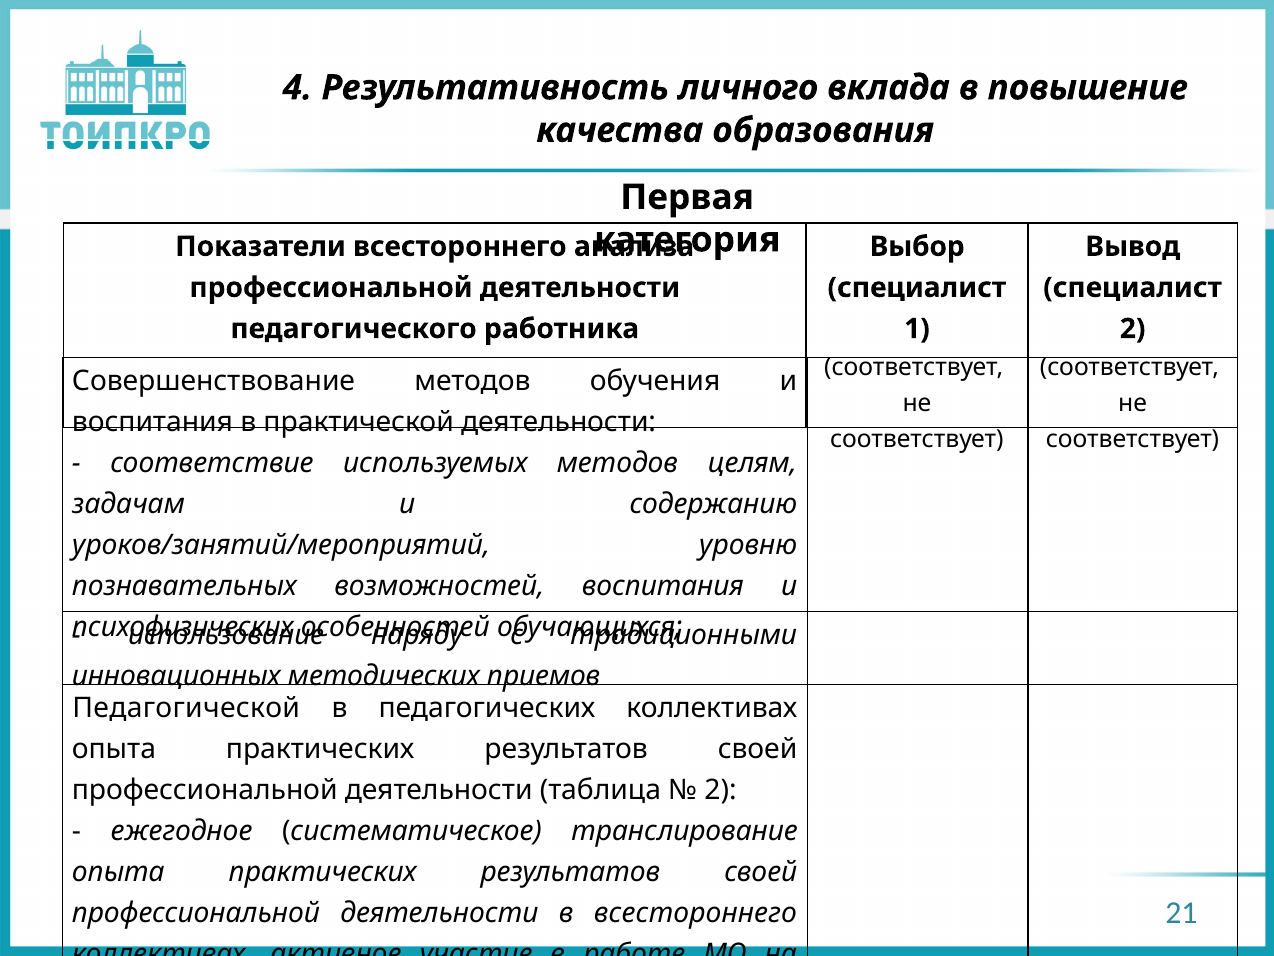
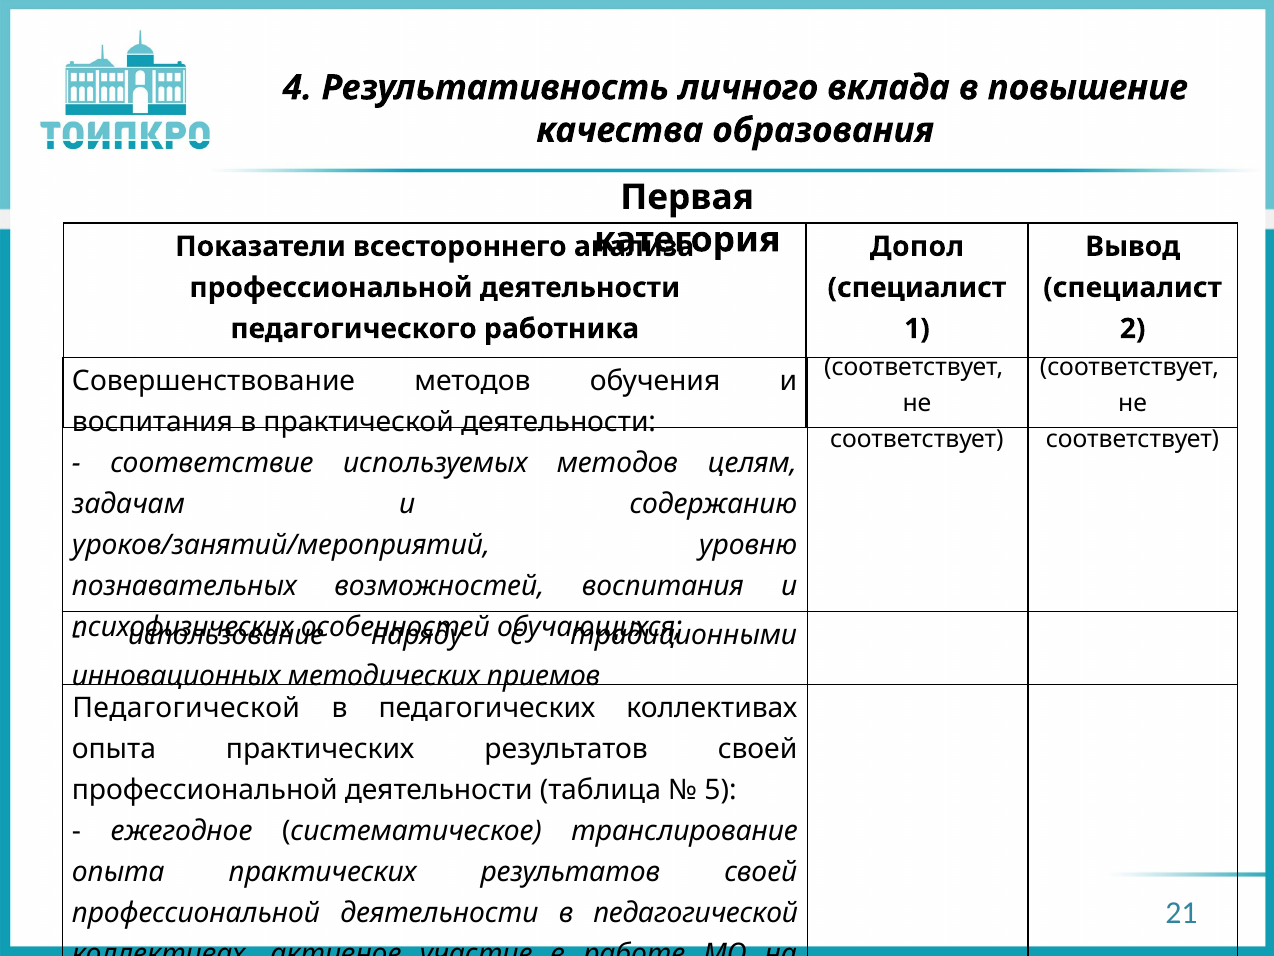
Выбор: Выбор -> Допол (917, 246)
2: 2 -> 5 (721, 790)
в всестороннего: всестороннего -> педагогической (696, 913)
